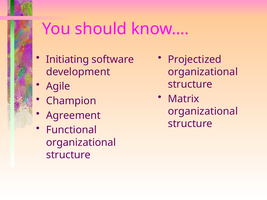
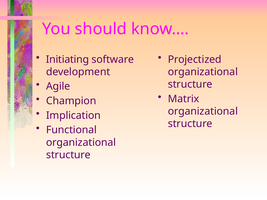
Agreement: Agreement -> Implication (73, 116)
